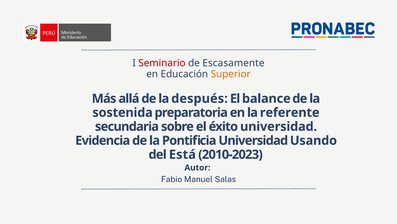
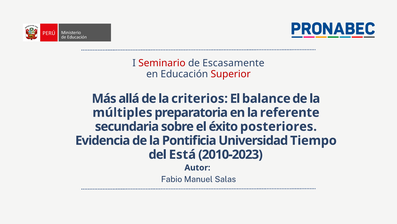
Superior colour: orange -> red (231, 74)
después: después -> criterios (200, 98)
sostenida: sostenida -> múltiples (122, 112)
éxito universidad: universidad -> posteriores (278, 126)
Usando: Usando -> Tiempo (313, 140)
